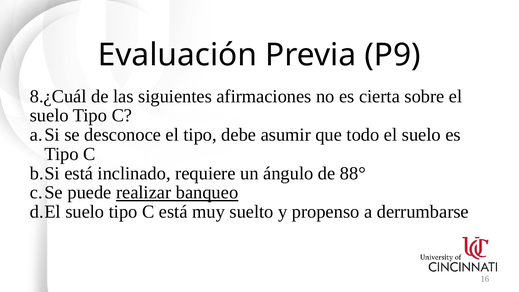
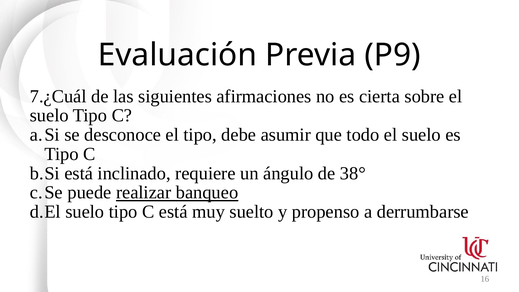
8.¿Cuál: 8.¿Cuál -> 7.¿Cuál (58, 96)
88°: 88° -> 38° (353, 173)
